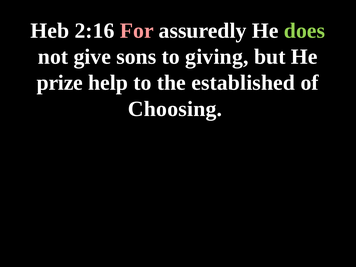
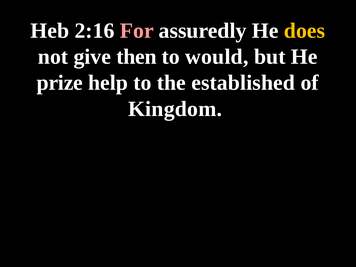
does colour: light green -> yellow (304, 31)
sons: sons -> then (136, 57)
giving: giving -> would (217, 57)
Choosing: Choosing -> Kingdom (175, 109)
